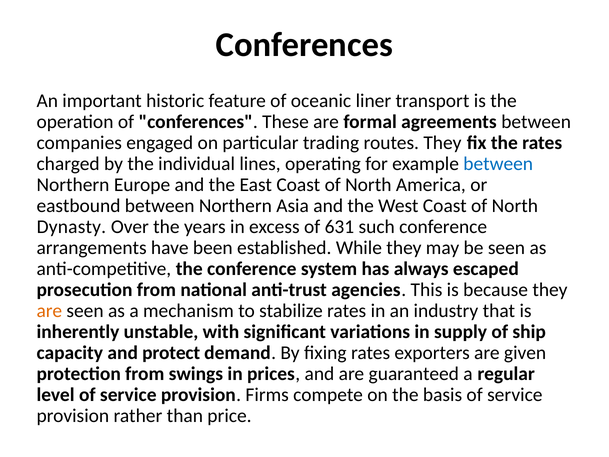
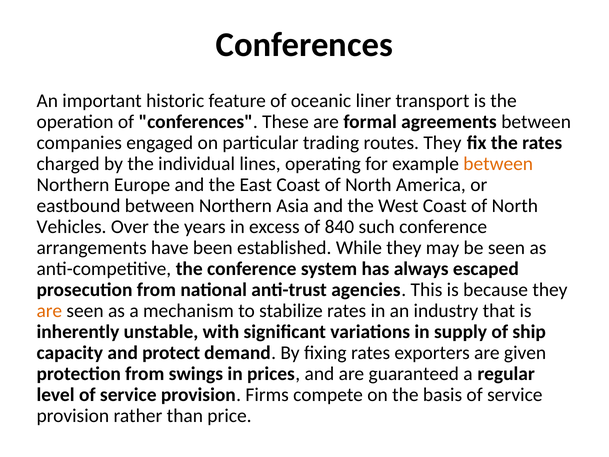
between colour: blue -> orange (498, 164)
Dynasty: Dynasty -> Vehicles (72, 227)
631: 631 -> 840 (339, 227)
